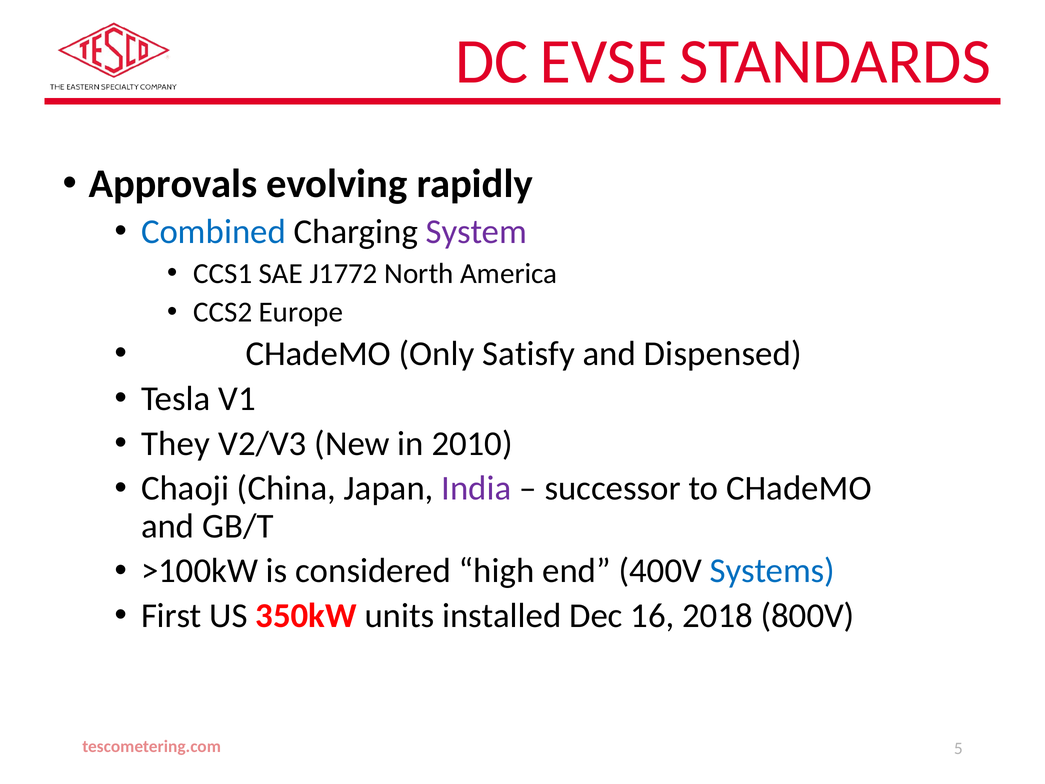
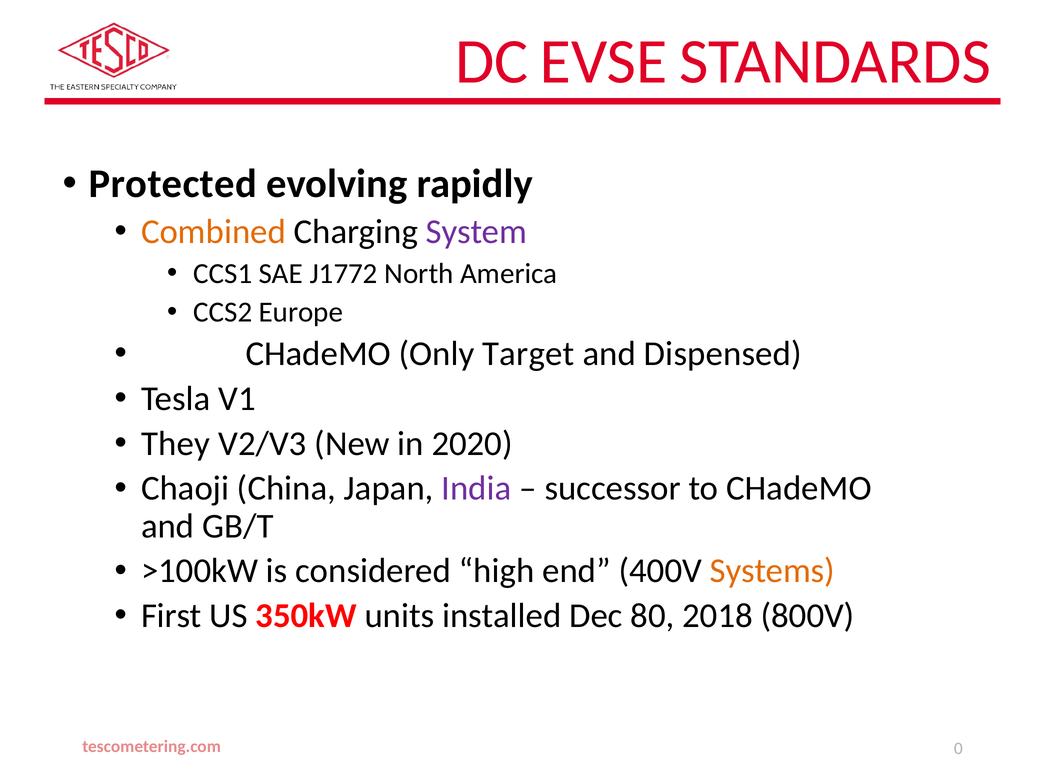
Approvals: Approvals -> Protected (173, 184)
Combined colour: blue -> orange (213, 232)
Satisfy: Satisfy -> Target (528, 354)
2010: 2010 -> 2020 (472, 443)
Systems colour: blue -> orange (772, 571)
16: 16 -> 80 (652, 616)
5: 5 -> 0 (958, 748)
